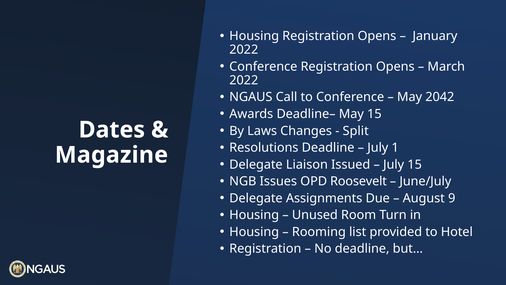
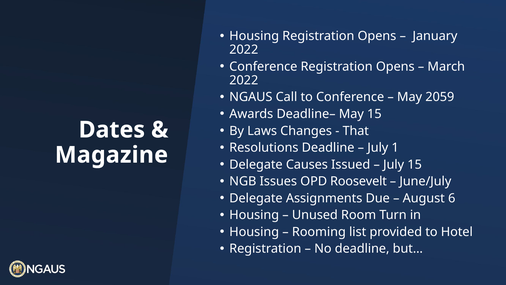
2042: 2042 -> 2059 (440, 97)
Split: Split -> That (356, 131)
Liaison: Liaison -> Causes (307, 164)
9: 9 -> 6 (452, 198)
